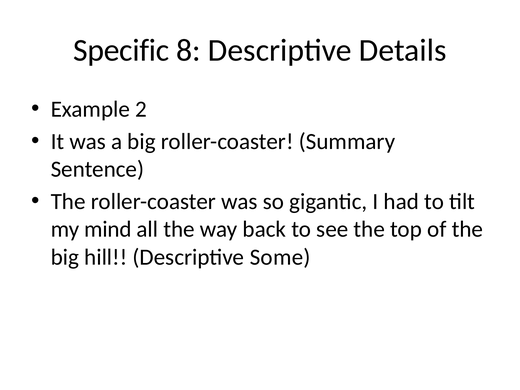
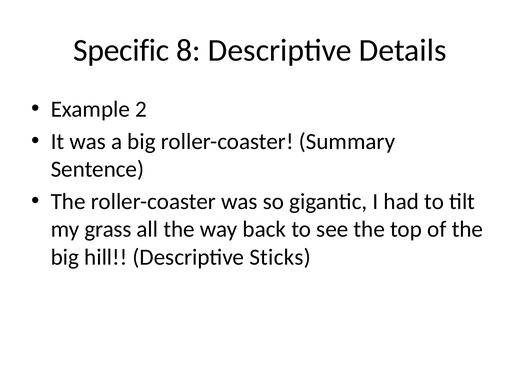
mind: mind -> grass (108, 229)
Some: Some -> Sticks (280, 257)
